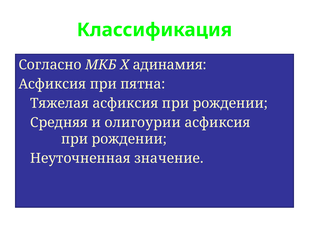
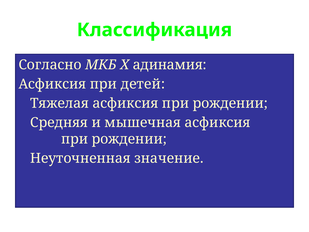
пятна: пятна -> детей (143, 84)
олигоурии: олигоурии -> мышечная (143, 123)
